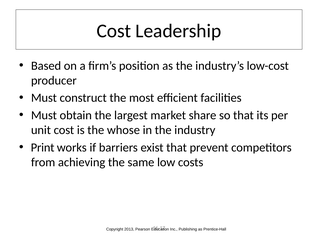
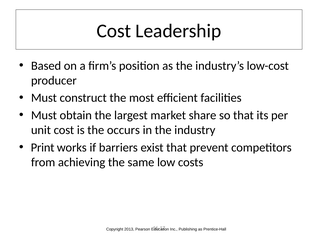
whose: whose -> occurs (123, 130)
